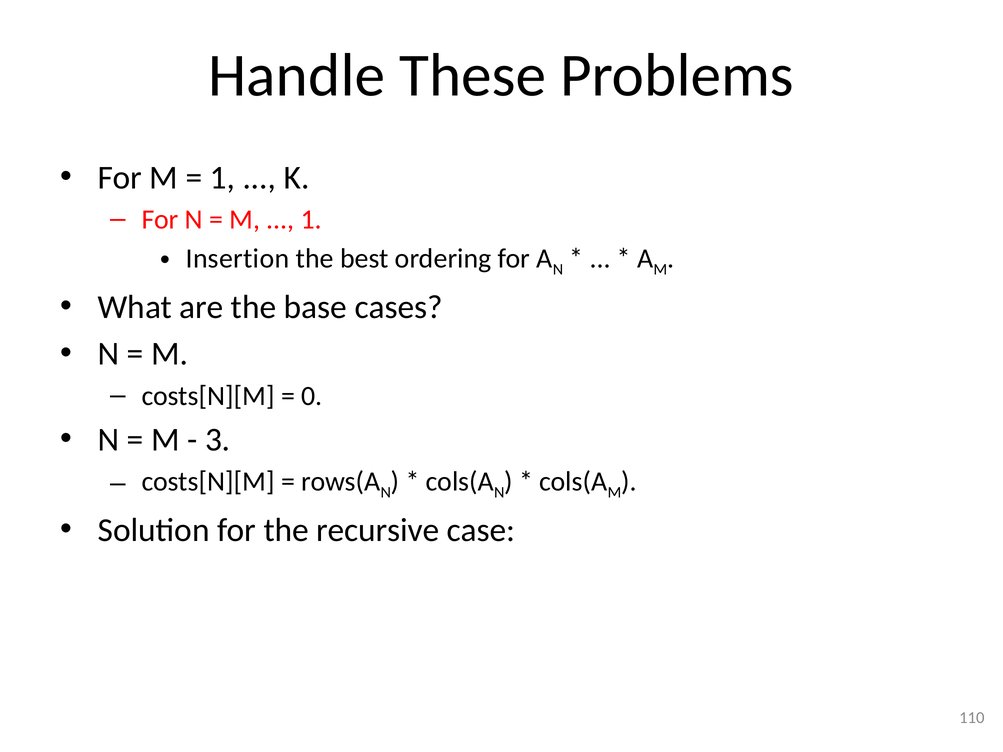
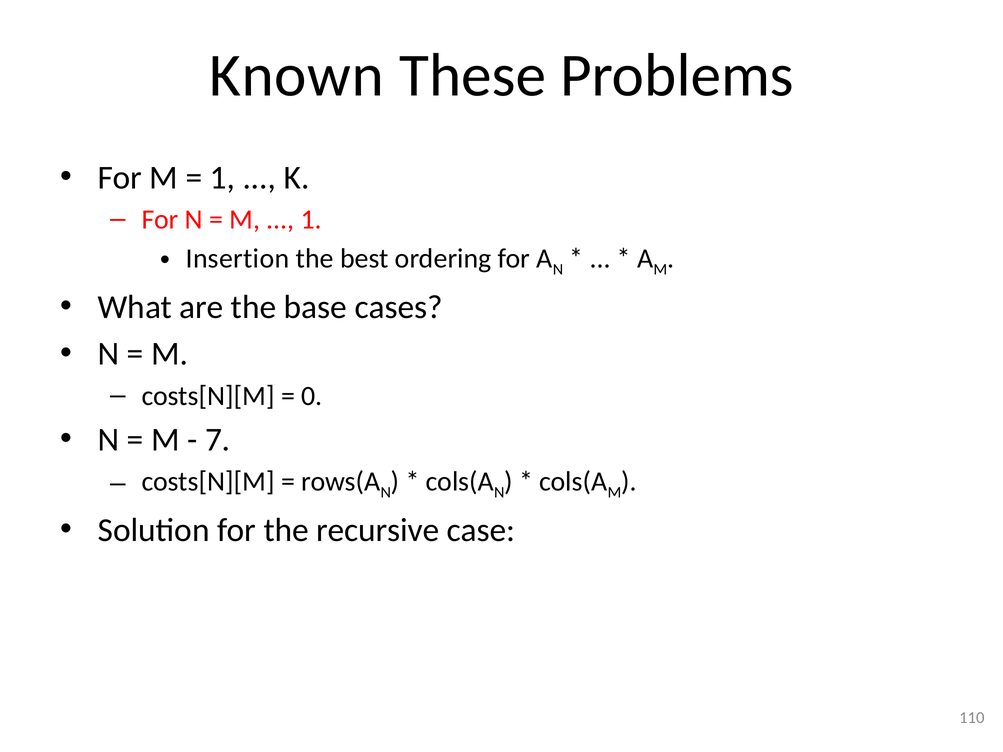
Handle: Handle -> Known (296, 75)
3: 3 -> 7 (218, 440)
